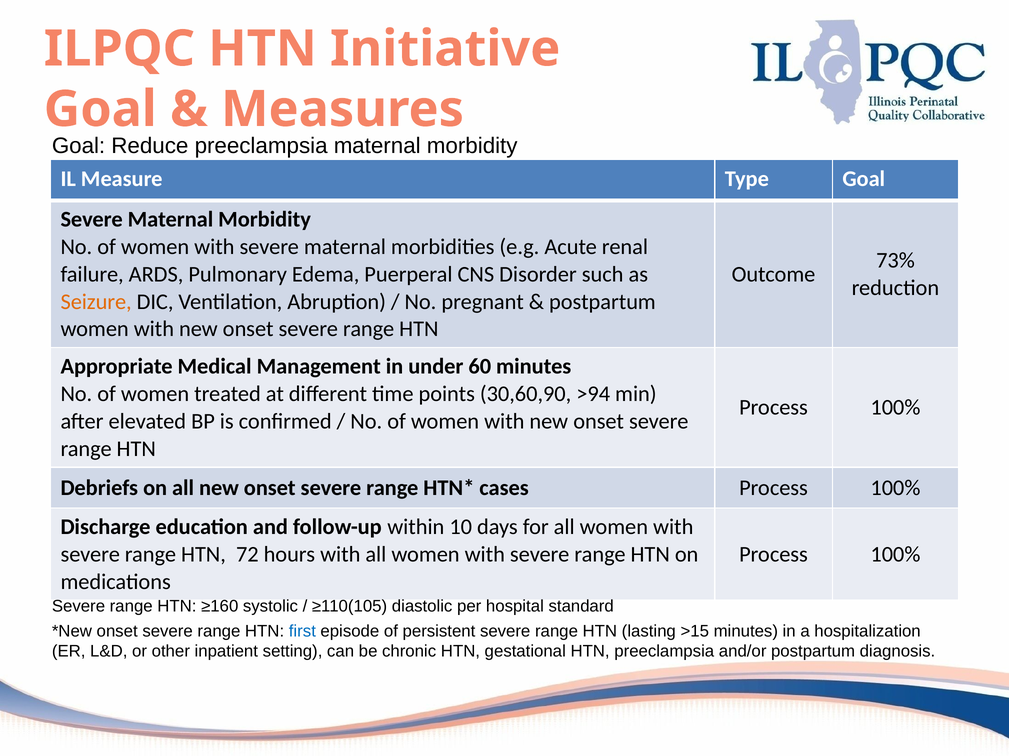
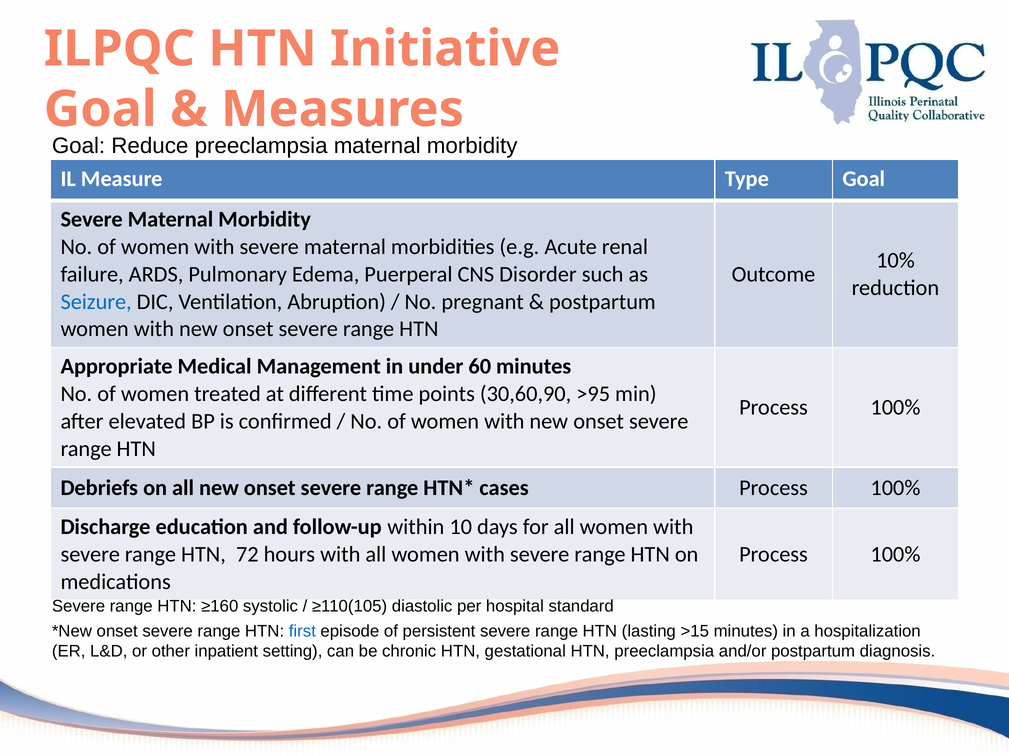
73%: 73% -> 10% (895, 261)
Seizure colour: orange -> blue (96, 302)
>94: >94 -> >95 (593, 394)
